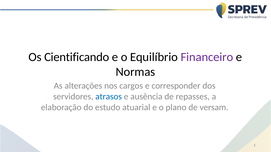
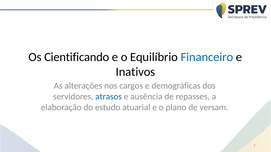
Financeiro colour: purple -> blue (207, 57)
Normas: Normas -> Inativos (135, 72)
corresponder: corresponder -> demográficas (176, 86)
